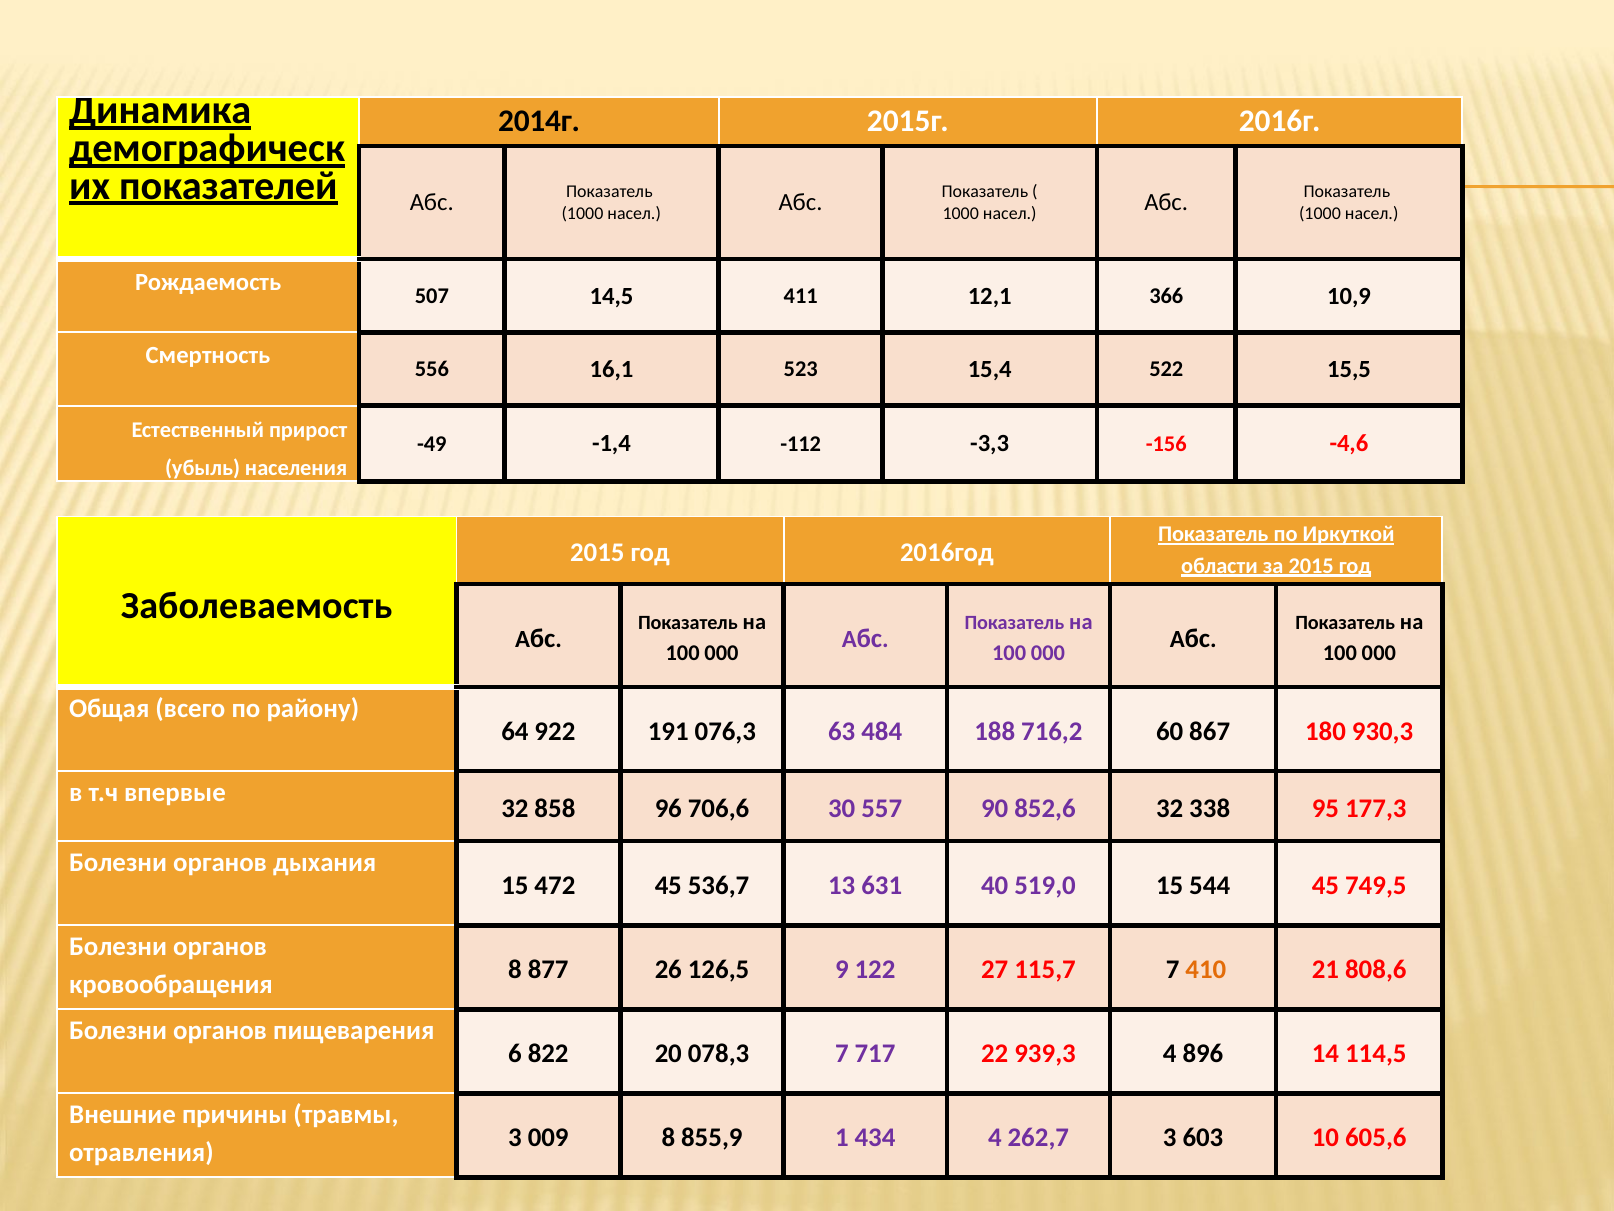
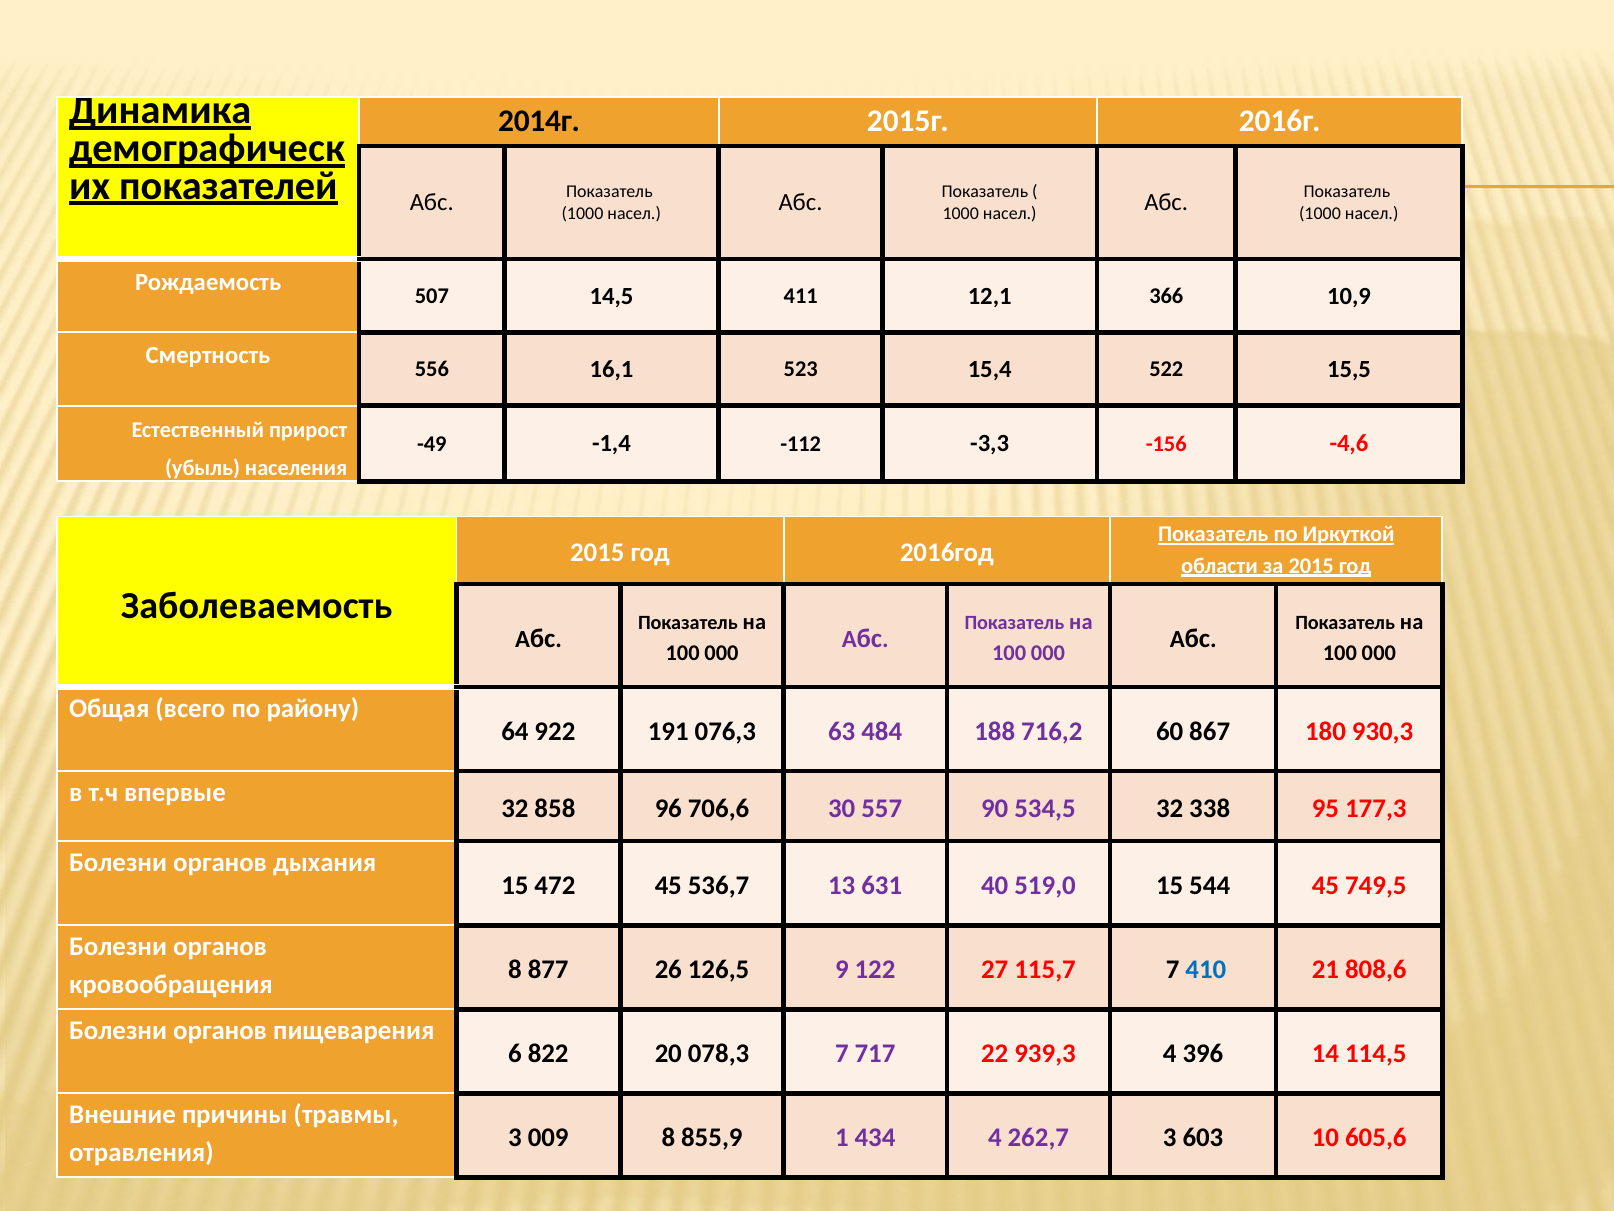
852,6: 852,6 -> 534,5 (1045, 809)
410 colour: orange -> blue (1206, 970)
896: 896 -> 396 (1203, 1054)
